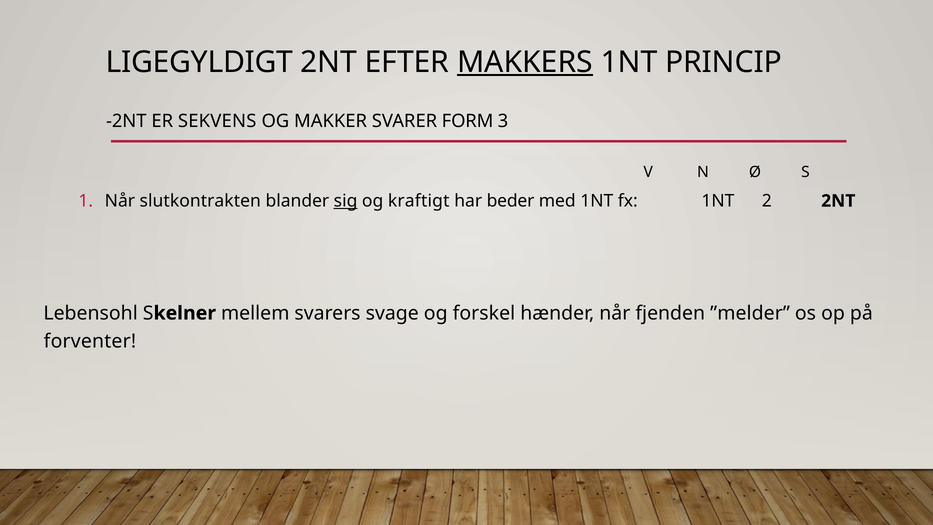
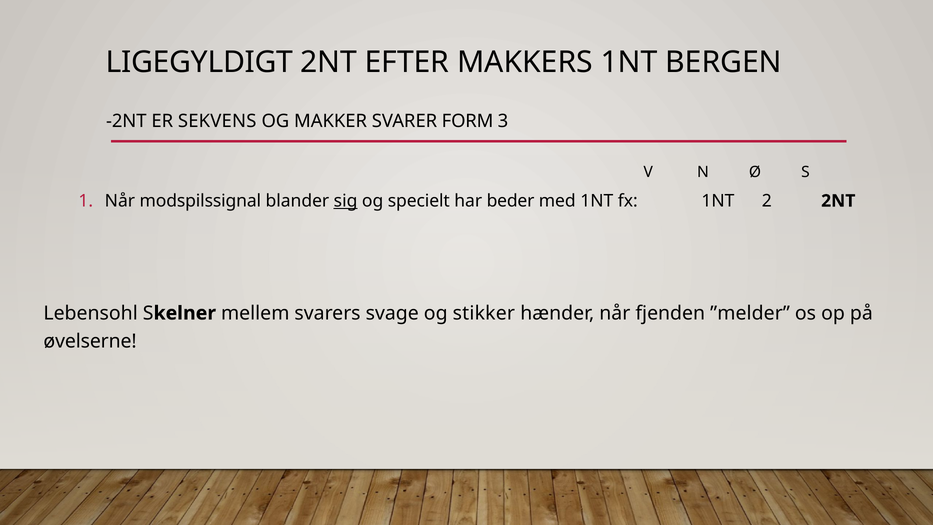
MAKKERS underline: present -> none (525, 62)
PRINCIP: PRINCIP -> BERGEN (724, 62)
slutkontrakten: slutkontrakten -> modspilssignal (200, 201)
kraftigt: kraftigt -> specielt (419, 201)
forskel: forskel -> stikker (484, 313)
forventer: forventer -> øvelserne (90, 341)
